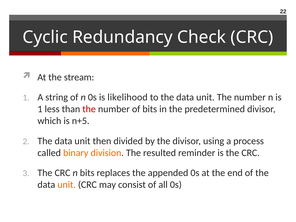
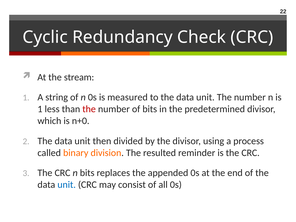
likelihood: likelihood -> measured (128, 97)
n+5: n+5 -> n+0 (81, 121)
unit colour: orange -> blue (67, 185)
